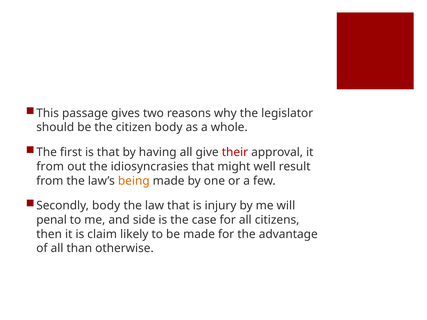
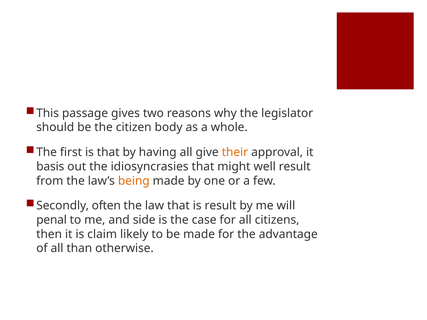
their colour: red -> orange (235, 152)
from: from -> basis (50, 167)
Secondly body: body -> often (106, 206)
is injury: injury -> result (221, 206)
